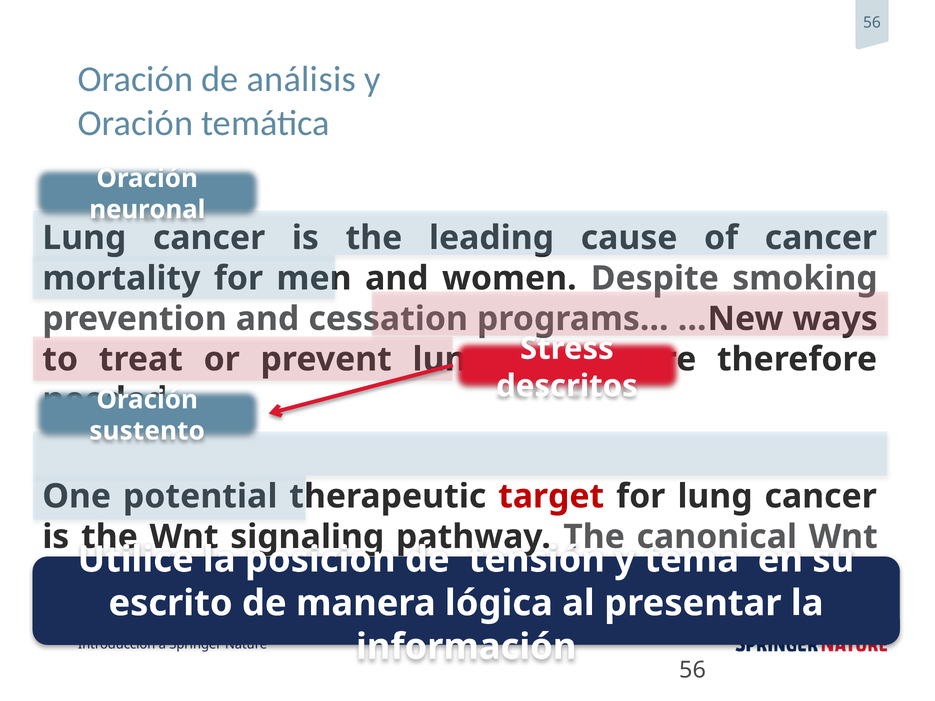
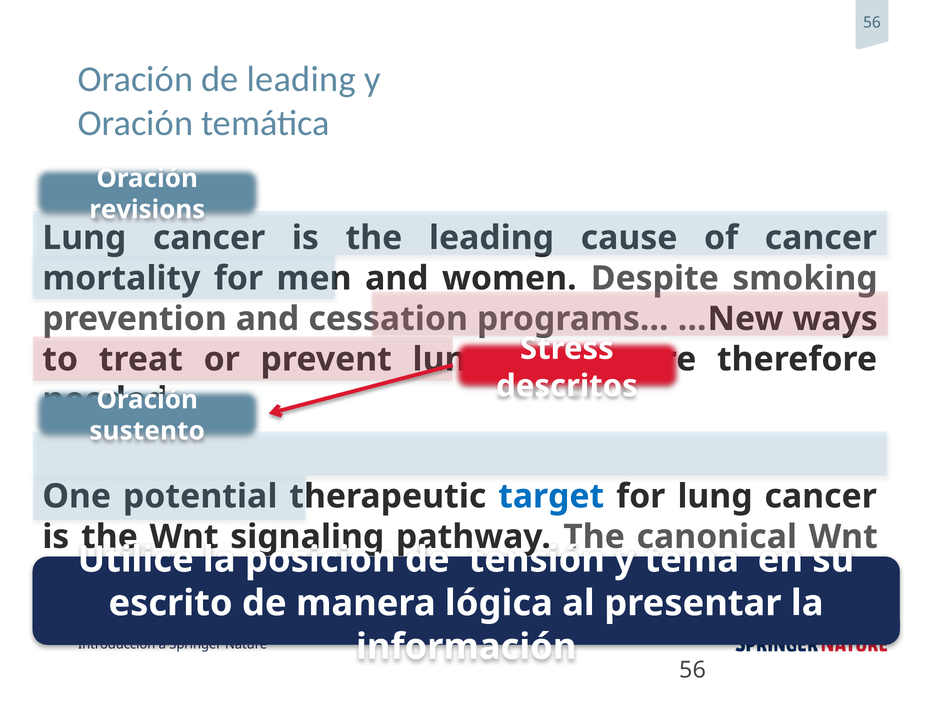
de análisis: análisis -> leading (301, 79)
neuronal: neuronal -> revisions (147, 210)
target colour: red -> blue (551, 496)
